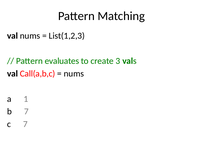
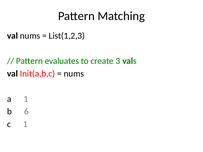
Call(a,b,c: Call(a,b,c -> Init(a,b,c (37, 74)
7: 7 -> 6 (26, 112)
7: 7 -> 1 (25, 124)
